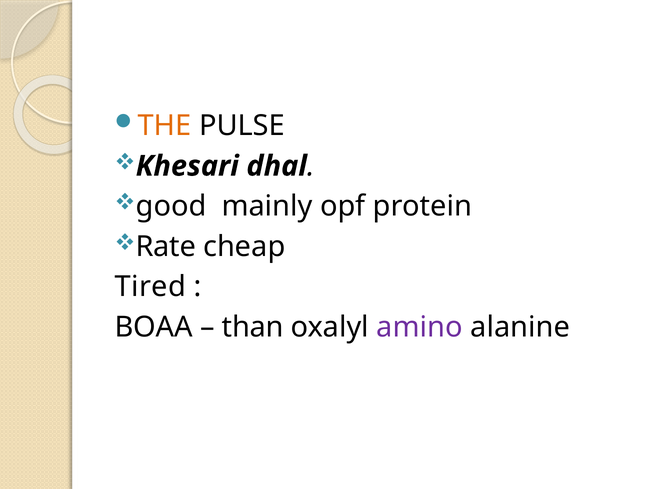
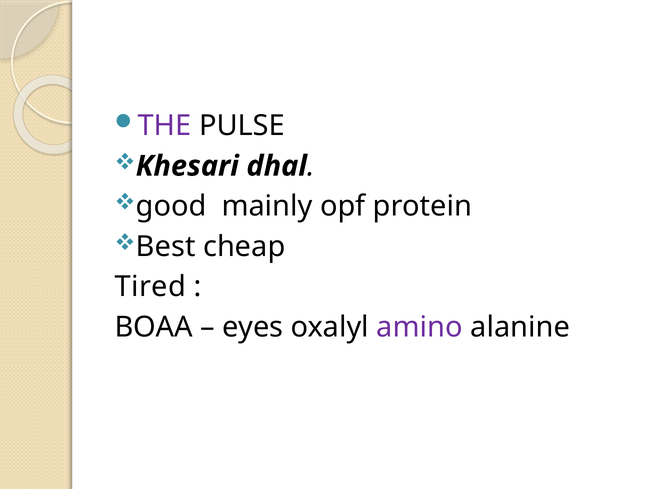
THE colour: orange -> purple (165, 126)
Rate: Rate -> Best (166, 247)
than: than -> eyes (253, 327)
